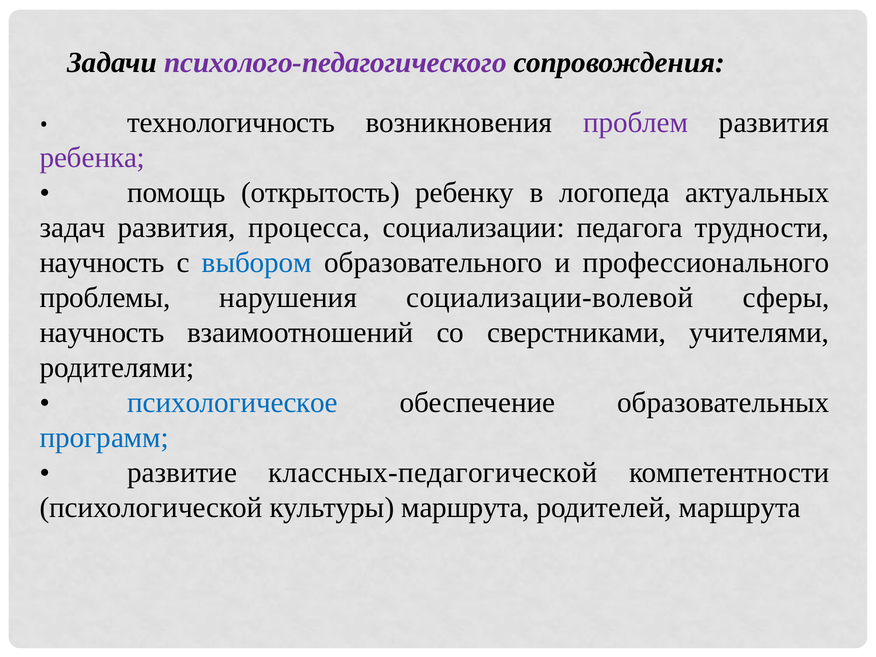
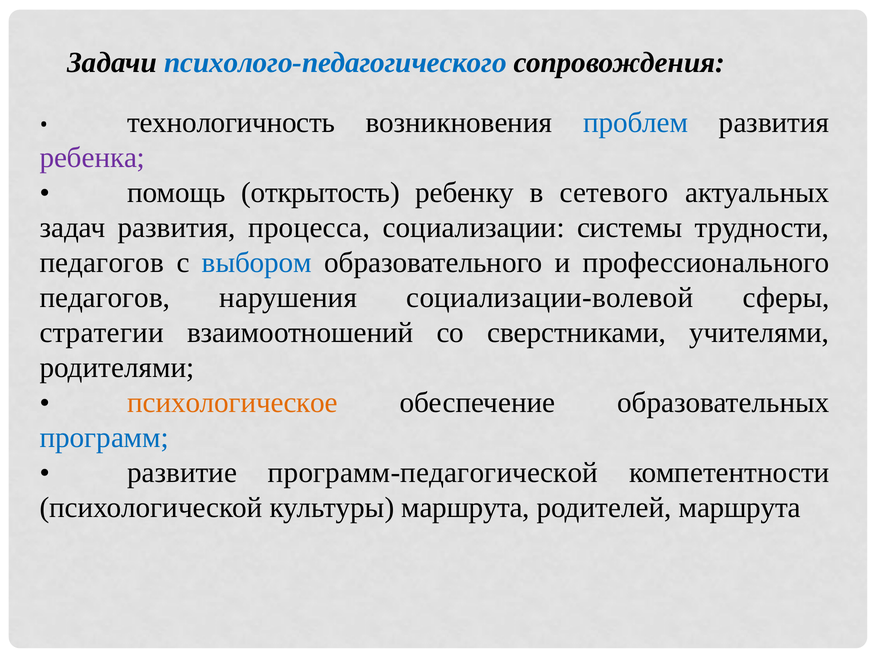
психолого-педагогического colour: purple -> blue (335, 63)
проблем colour: purple -> blue (636, 122)
логопеда: логопеда -> сетевого (614, 192)
педагога: педагога -> системы (630, 228)
научность: научность -> педагогов (102, 263)
проблемы: проблемы -> педагогов (105, 298)
научность: научность -> стратегии (102, 333)
психологическое colour: blue -> orange (233, 403)
классных-педагогической: классных-педагогической -> программ-педагогической (433, 473)
